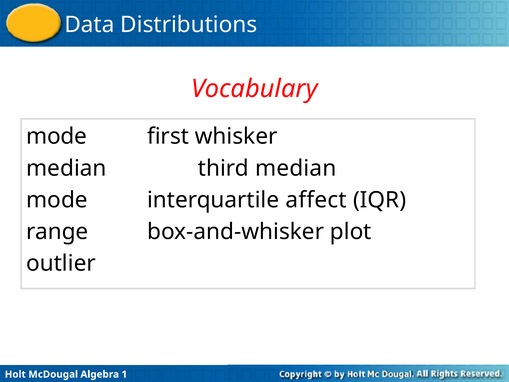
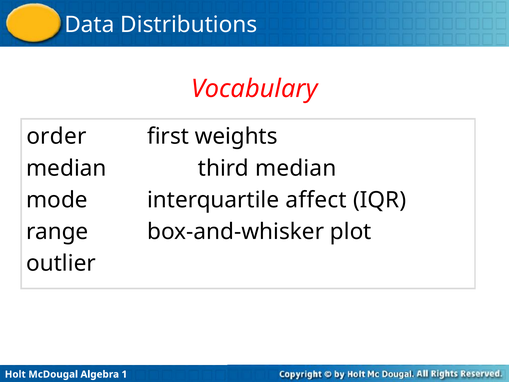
mode: mode -> order (56, 136)
whisker: whisker -> weights (236, 136)
